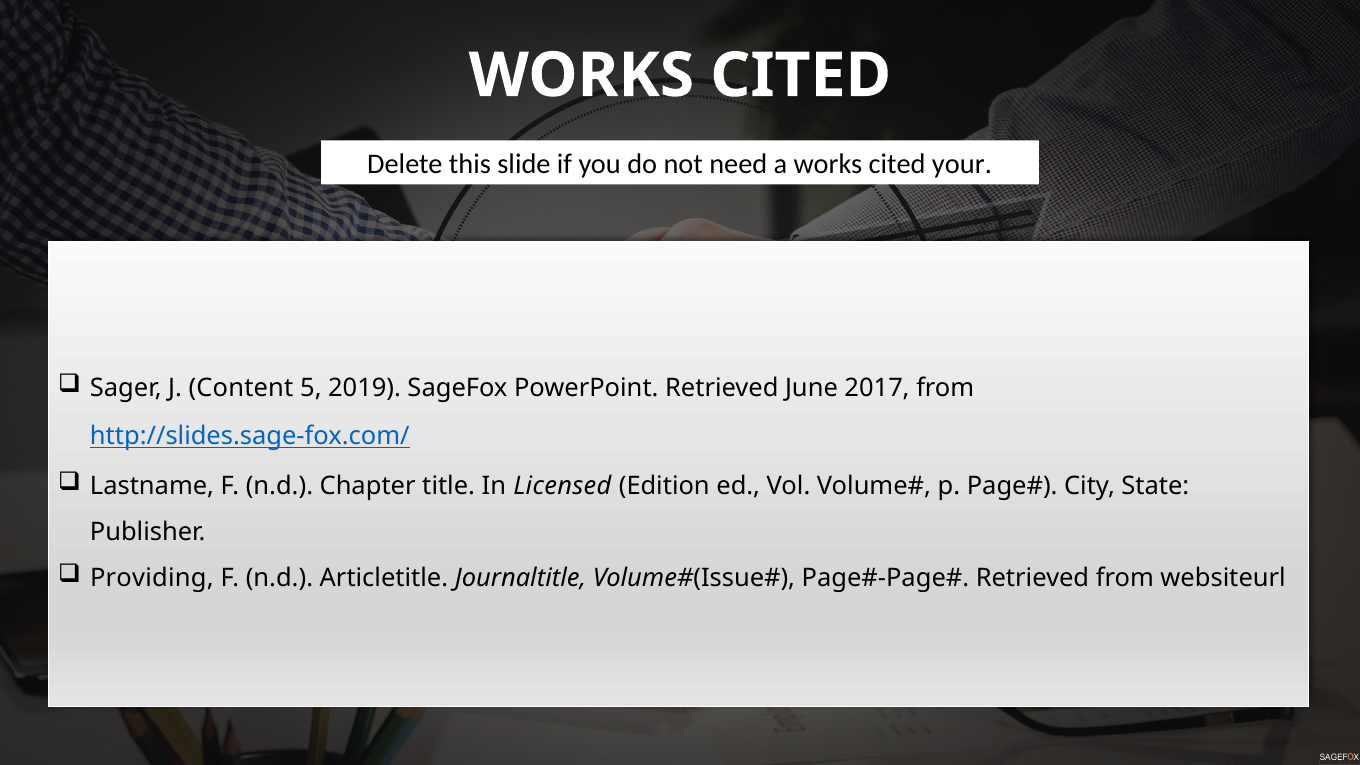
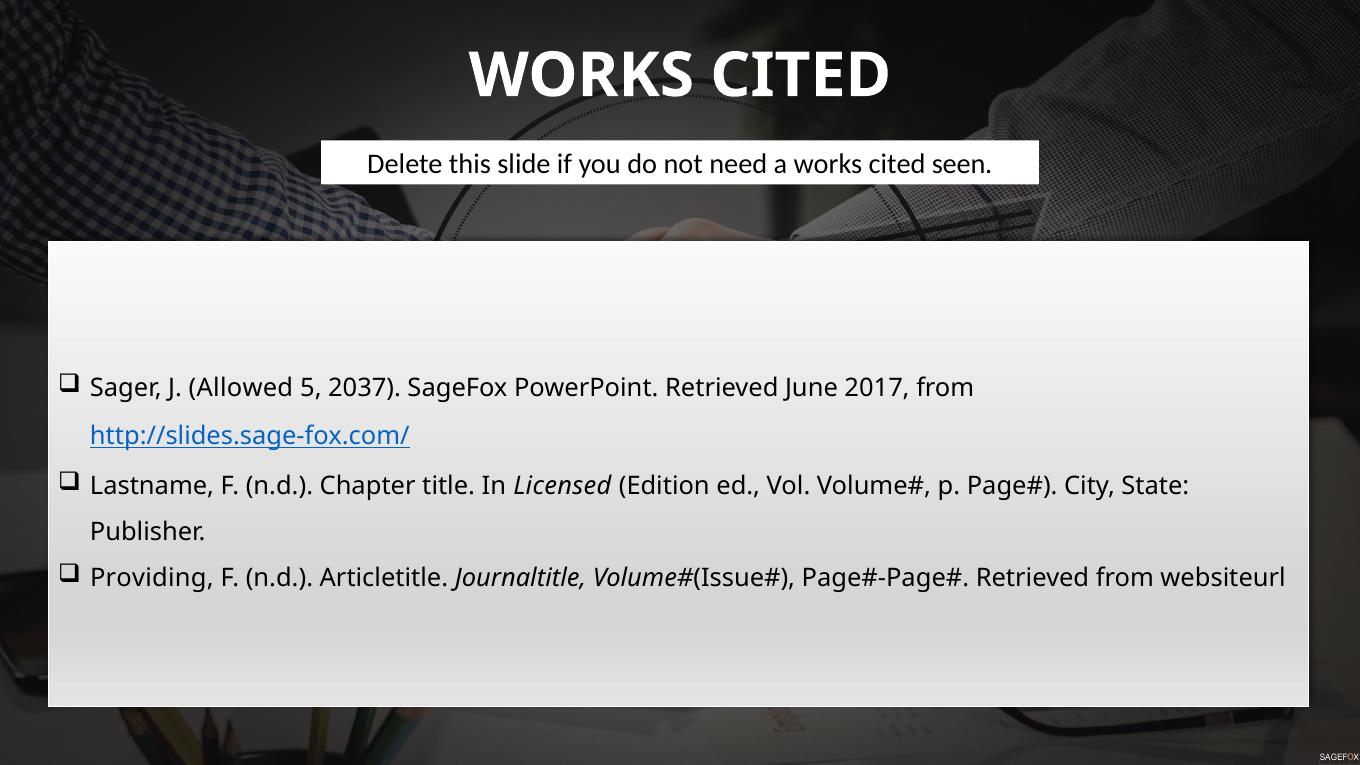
your: your -> seen (962, 164)
Content: Content -> Allowed (241, 388)
2019: 2019 -> 2037 (365, 388)
